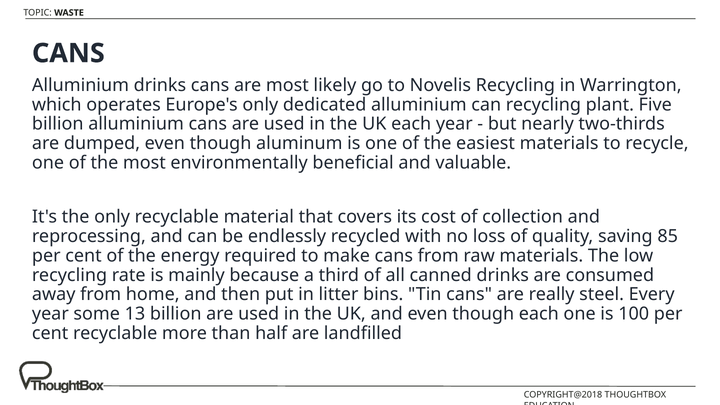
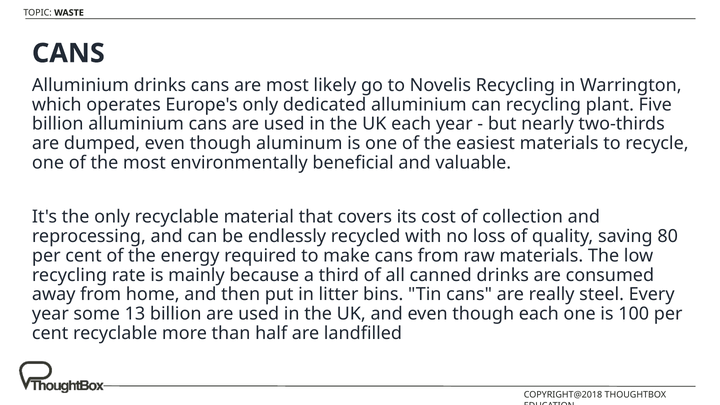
85: 85 -> 80 (668, 236)
